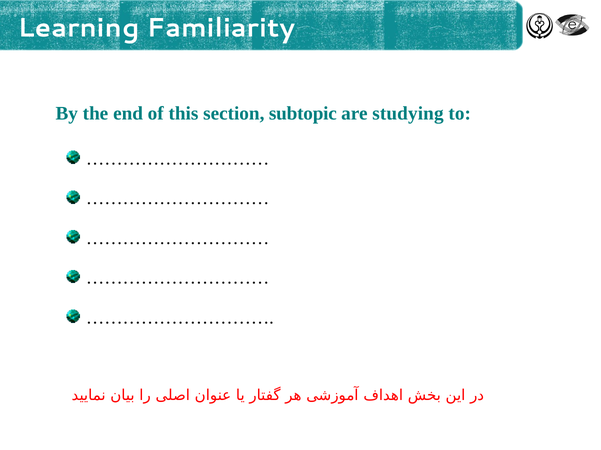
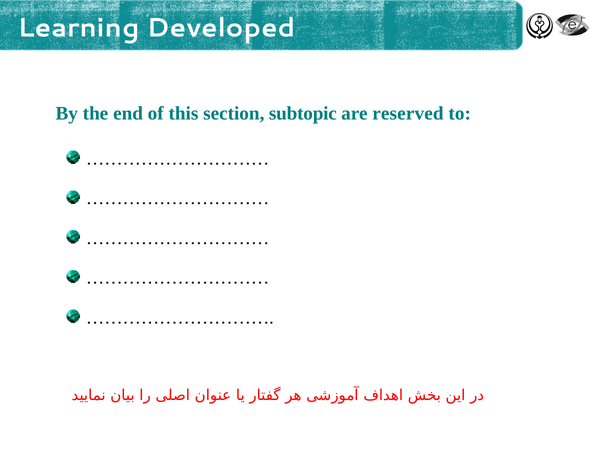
Familiarity: Familiarity -> Developed (221, 28)
studying: studying -> reserved (408, 114)
